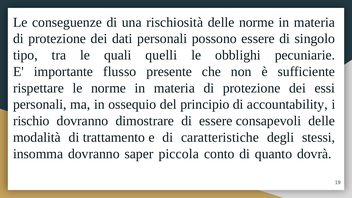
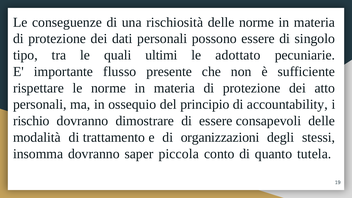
quelli: quelli -> ultimi (161, 55)
obblighi: obblighi -> adottato (238, 55)
essi: essi -> atto (325, 88)
caratteristiche: caratteristiche -> organizzazioni (220, 137)
dovrà: dovrà -> tutela (314, 154)
